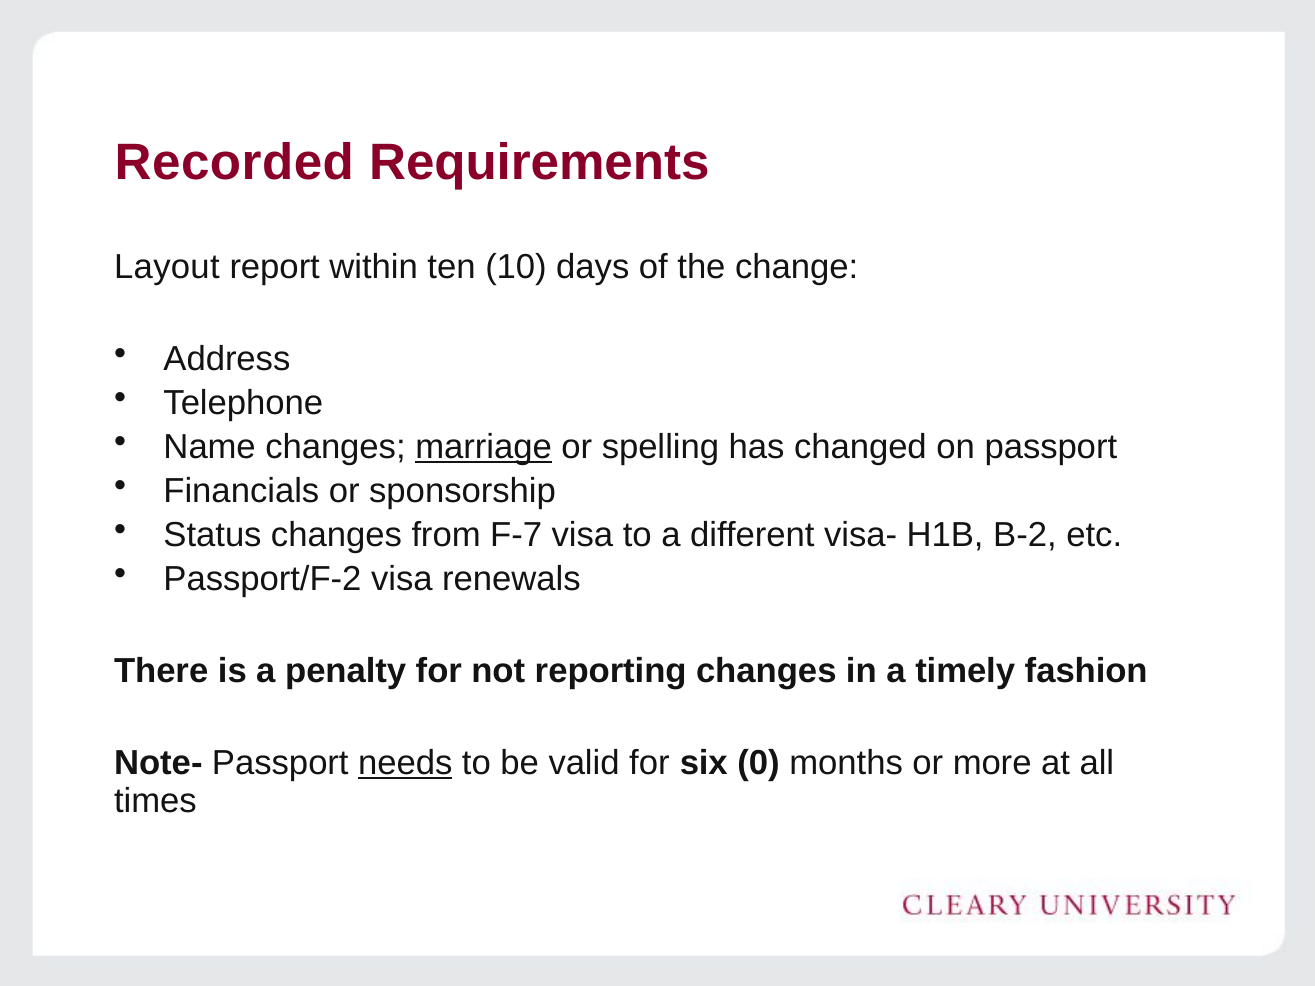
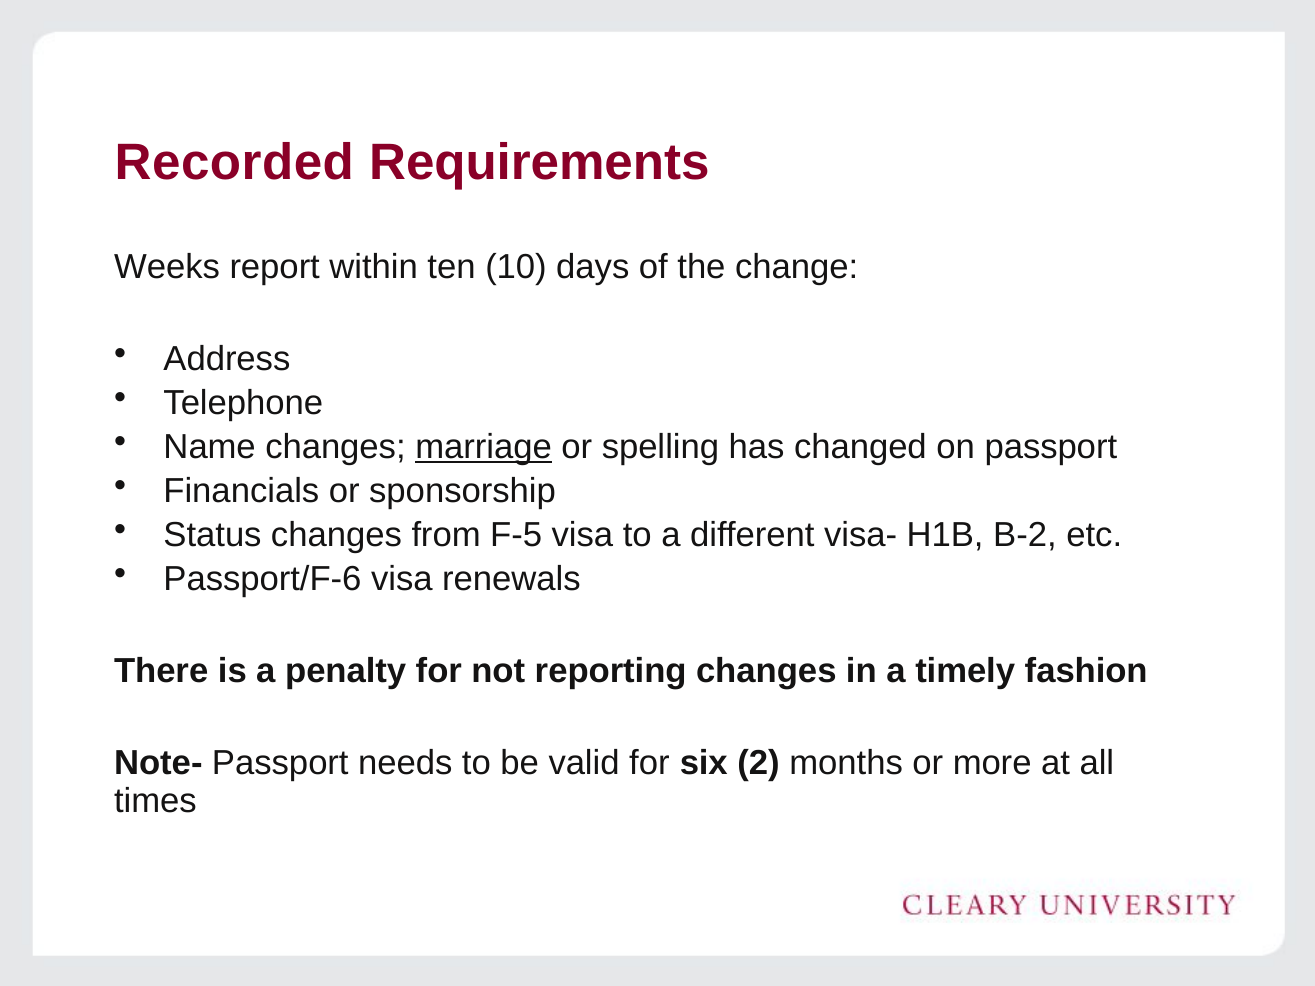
Layout: Layout -> Weeks (167, 267)
F-7: F-7 -> F-5 (516, 535)
Passport/F-2: Passport/F-2 -> Passport/F-6 (262, 579)
needs underline: present -> none (405, 763)
0: 0 -> 2 (759, 763)
